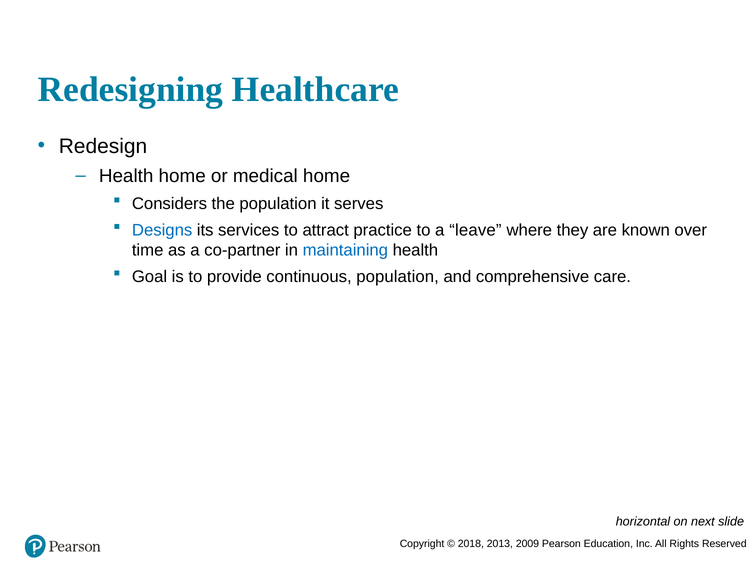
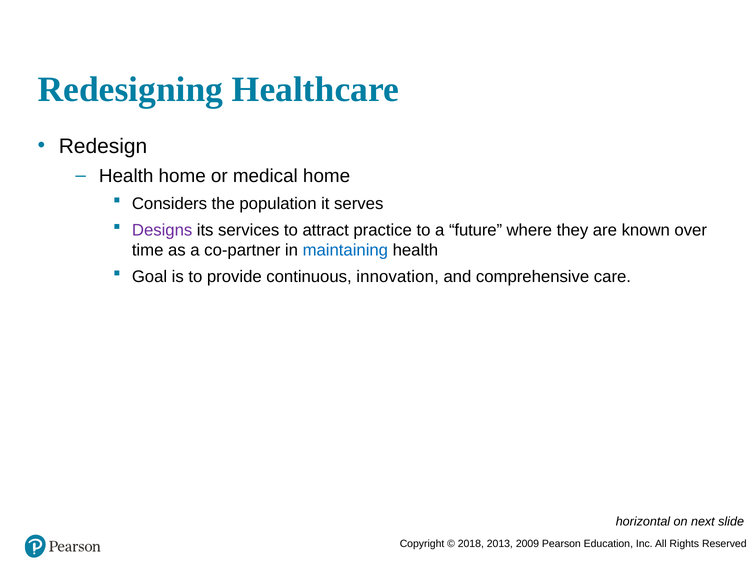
Designs colour: blue -> purple (162, 230)
leave: leave -> future (476, 230)
continuous population: population -> innovation (398, 276)
